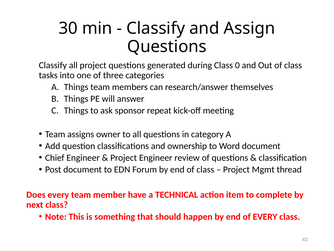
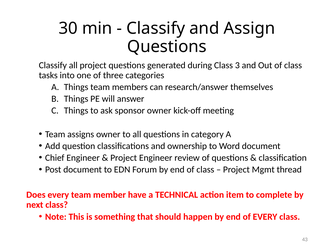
0: 0 -> 3 (237, 65)
sponsor repeat: repeat -> owner (159, 110)
